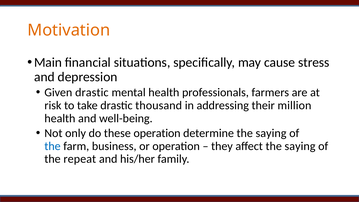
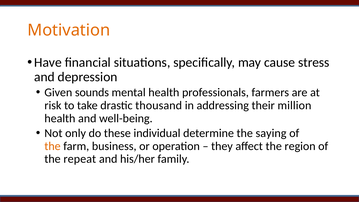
Main: Main -> Have (48, 62)
Given drastic: drastic -> sounds (92, 92)
these operation: operation -> individual (157, 133)
the colour: blue -> orange (53, 146)
affect the saying: saying -> region (300, 146)
